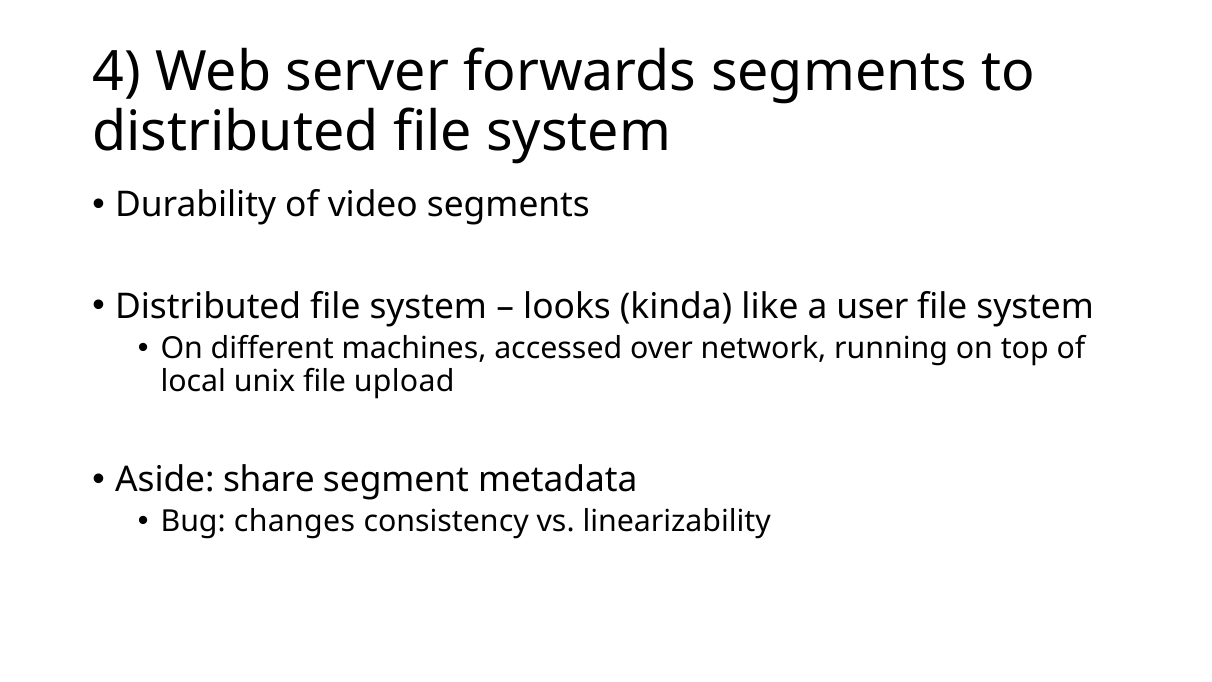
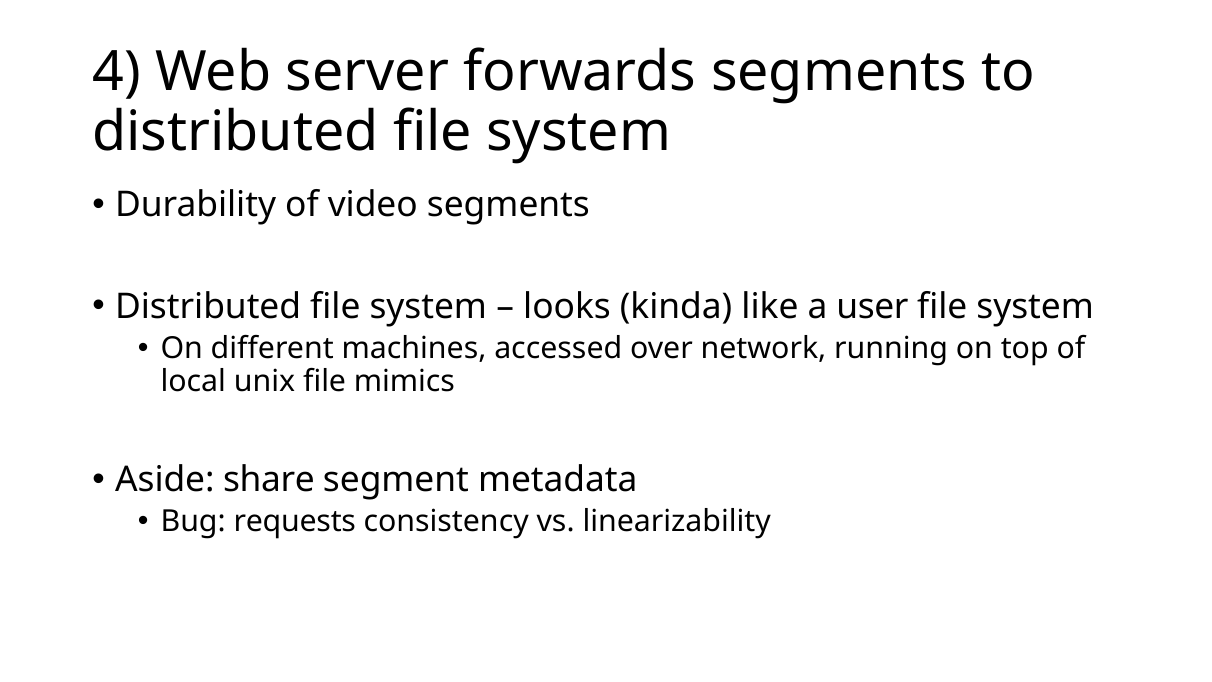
upload: upload -> mimics (404, 381)
changes: changes -> requests (295, 522)
